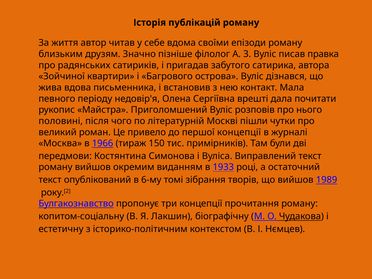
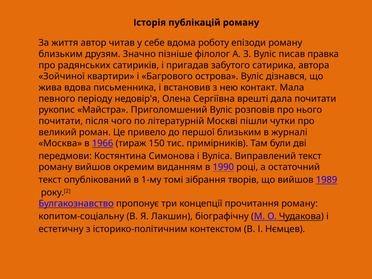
своїми: своїми -> роботу (214, 43)
половині: половині -> почитати (61, 121)
першої концепції: концепції -> близьким (239, 132)
1933: 1933 -> 1990 (223, 167)
6-му: 6-му -> 1-му (151, 180)
